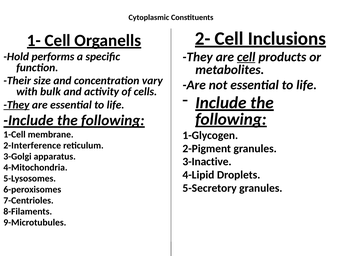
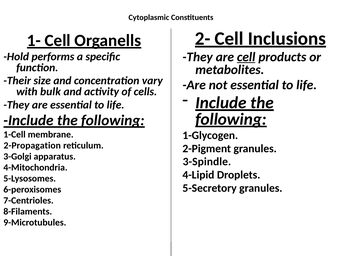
They underline: present -> none (16, 105)
2-Interference: 2-Interference -> 2-Propagation (32, 146)
3-Inactive: 3-Inactive -> 3-Spindle (207, 162)
